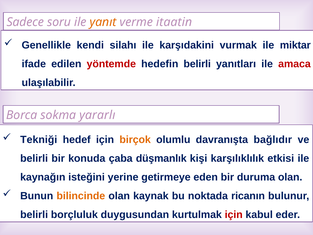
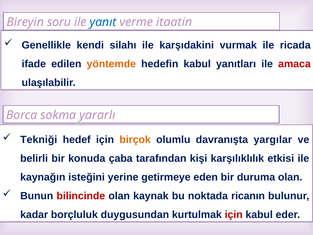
Sadece: Sadece -> Bireyin (25, 22)
yanıt colour: orange -> blue (103, 22)
miktar: miktar -> ricada (295, 45)
yöntemde colour: red -> orange (111, 64)
hedefin belirli: belirli -> kabul (197, 64)
bağlıdır: bağlıdır -> yargılar (273, 139)
düşmanlık: düşmanlık -> tarafından (161, 158)
bilincinde colour: orange -> red (81, 196)
belirli: belirli -> kadar (34, 215)
